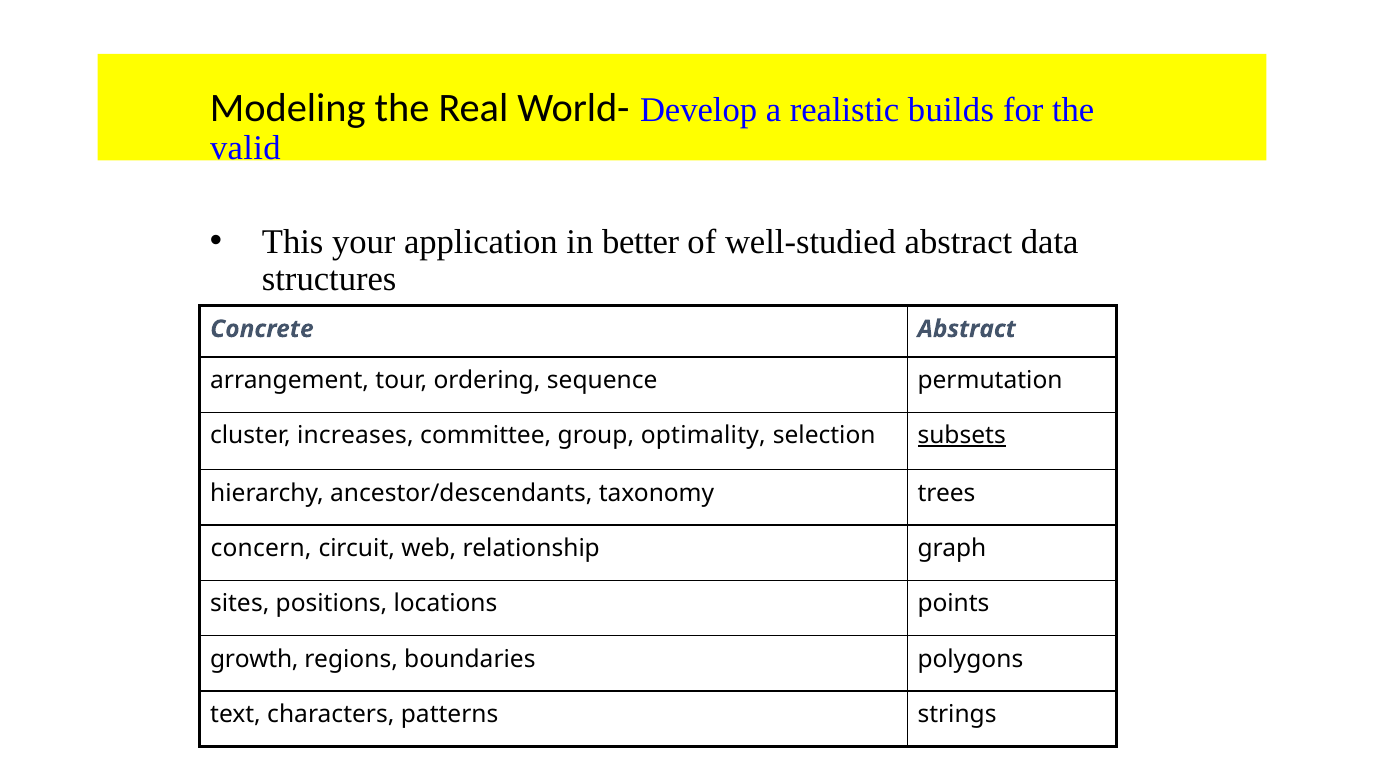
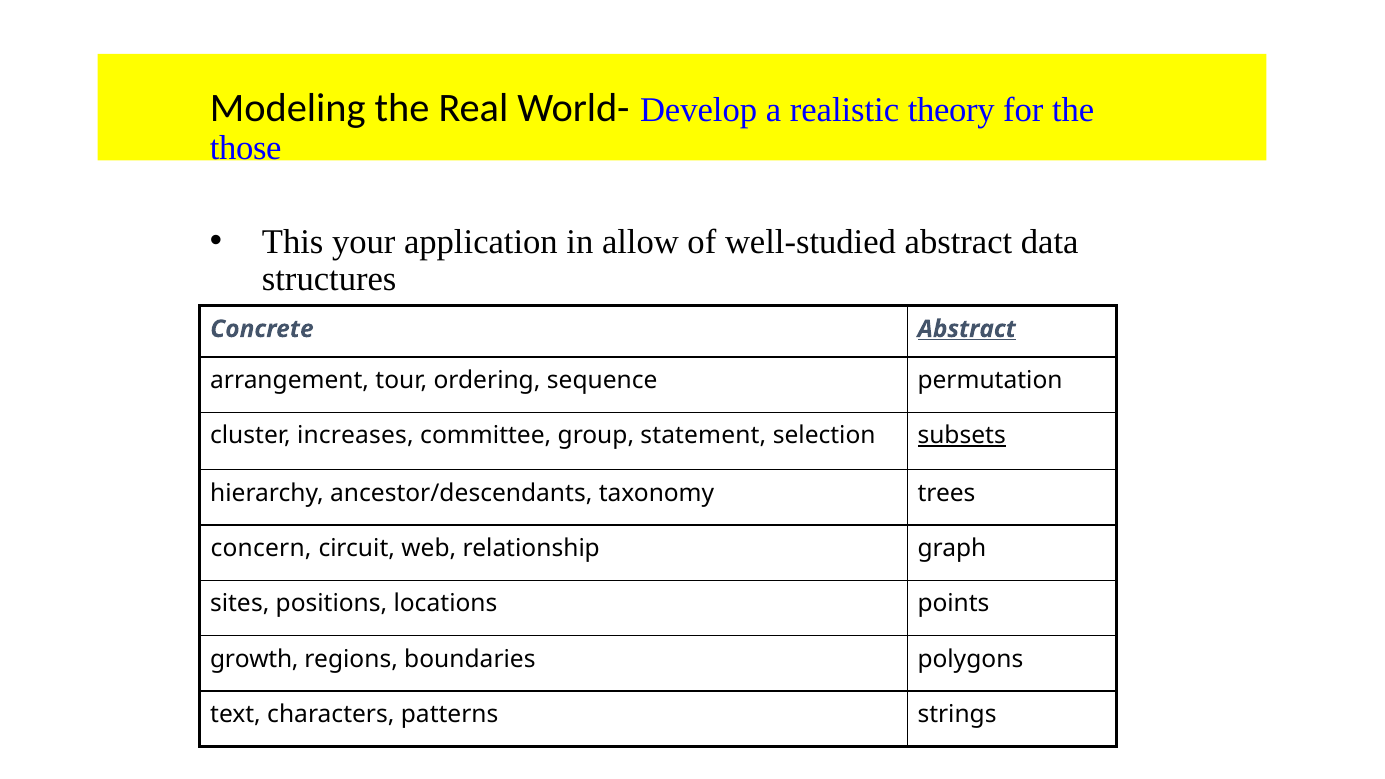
builds: builds -> theory (951, 110)
valid: valid -> those (246, 149)
better: better -> allow (640, 242)
Abstract underline: none -> present (967, 329)
optimality: optimality -> statement (703, 436)
